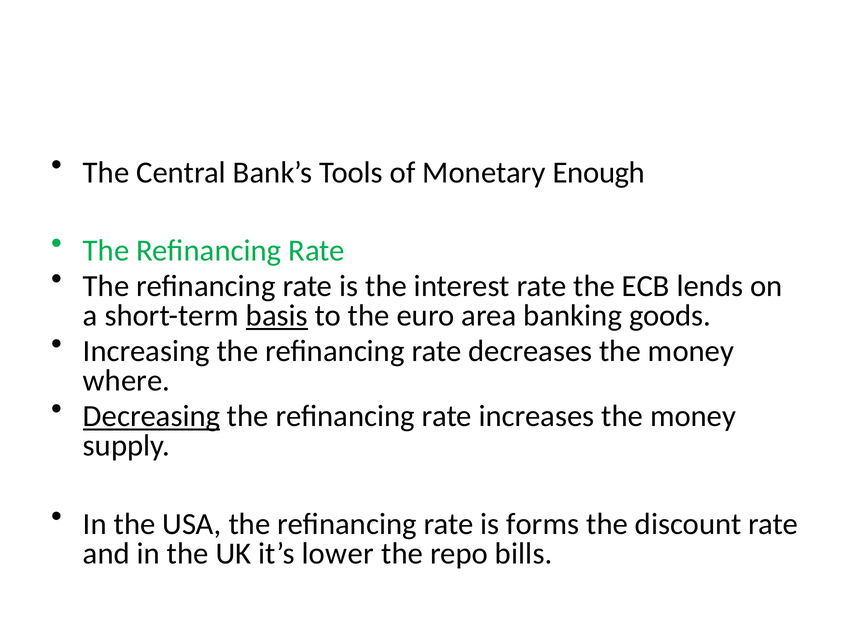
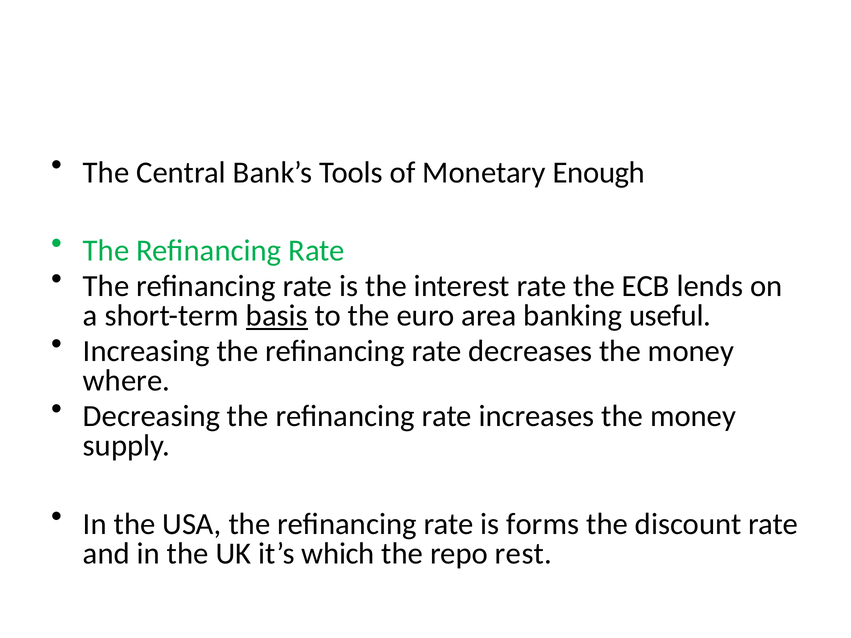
goods: goods -> useful (670, 316)
Decreasing underline: present -> none (152, 416)
lower: lower -> which (338, 554)
bills: bills -> rest (524, 554)
